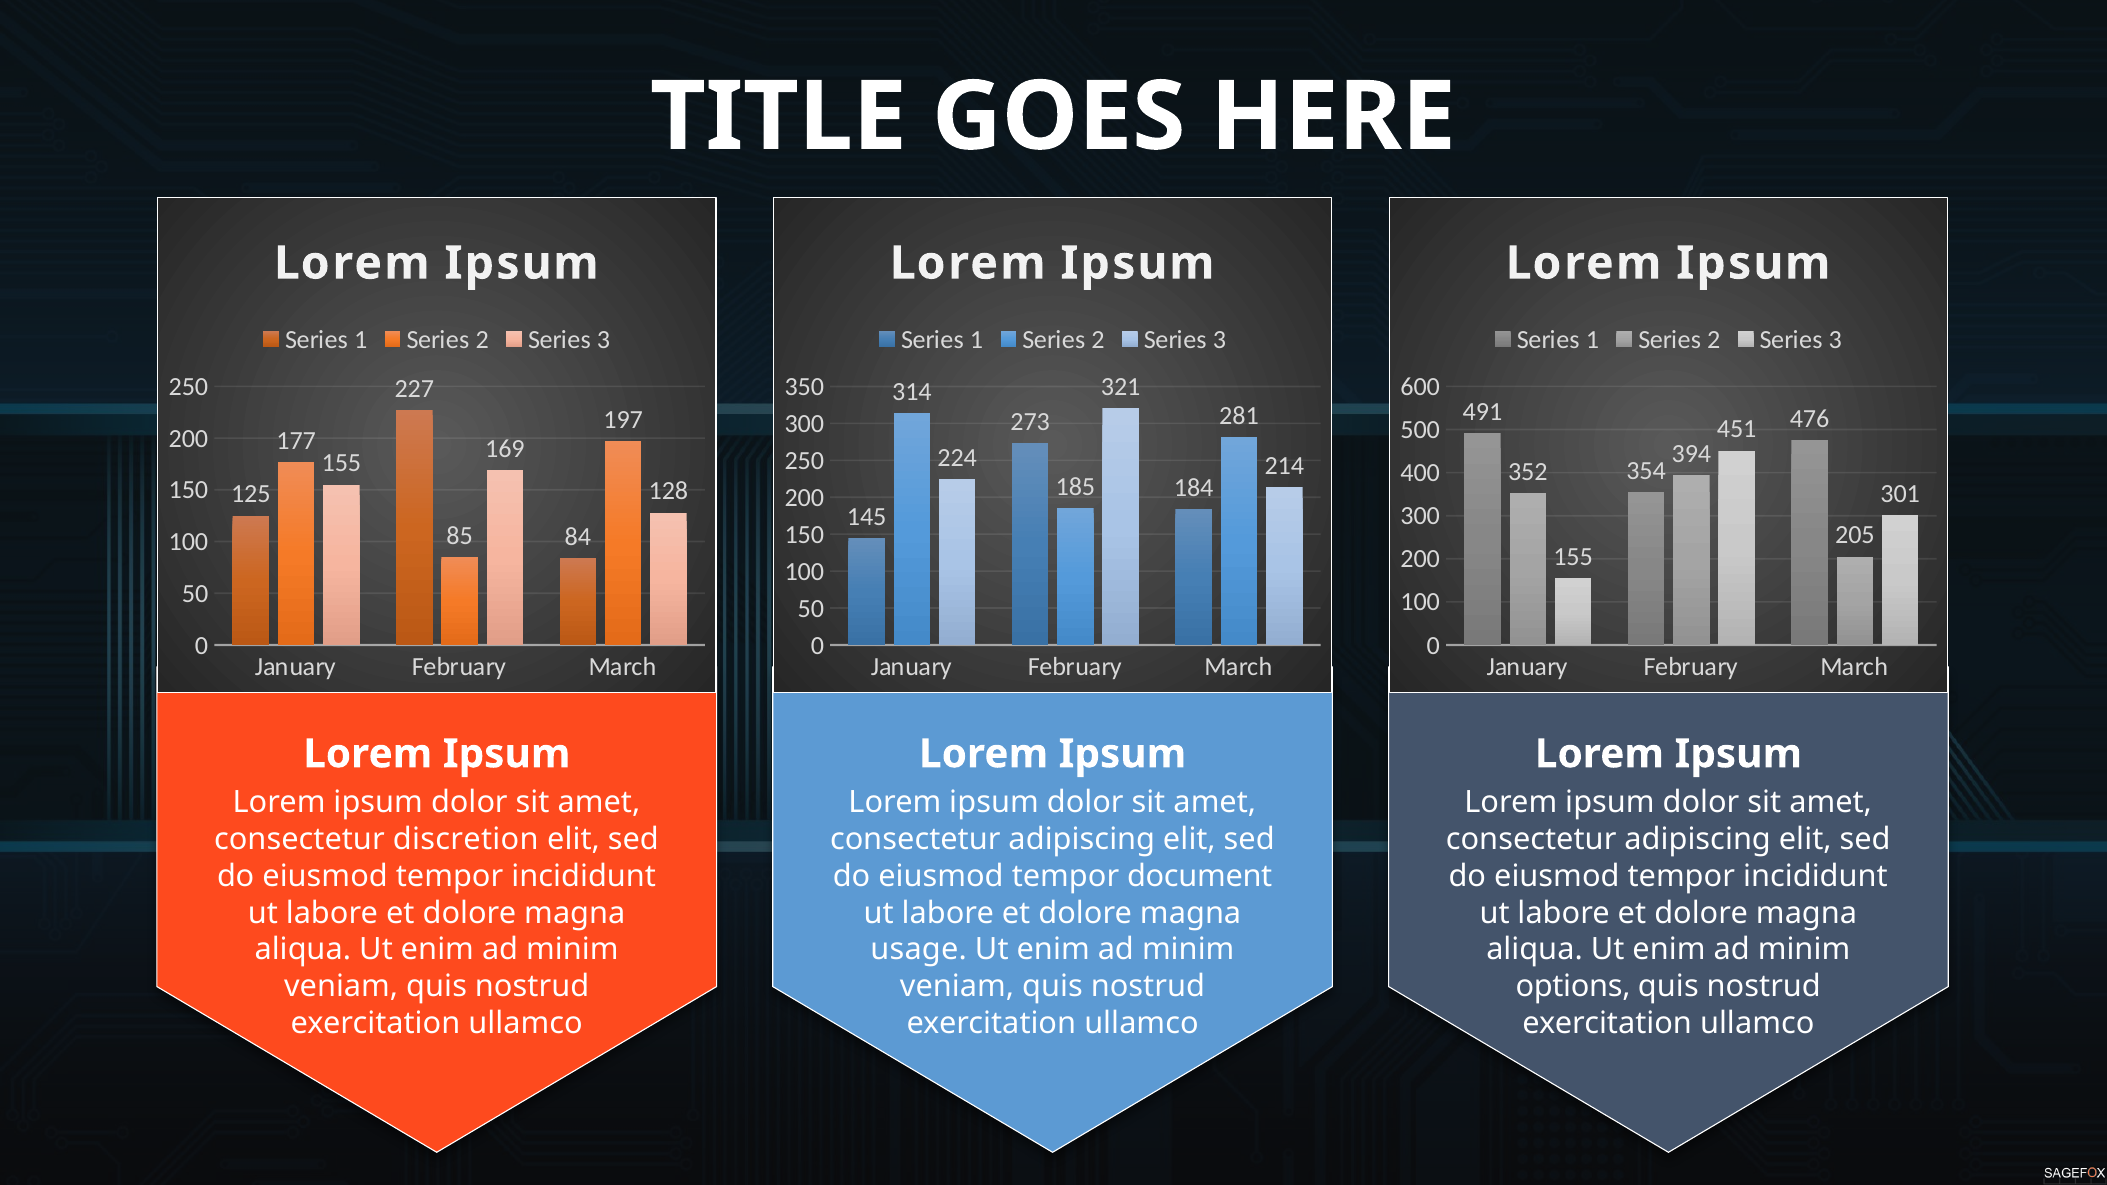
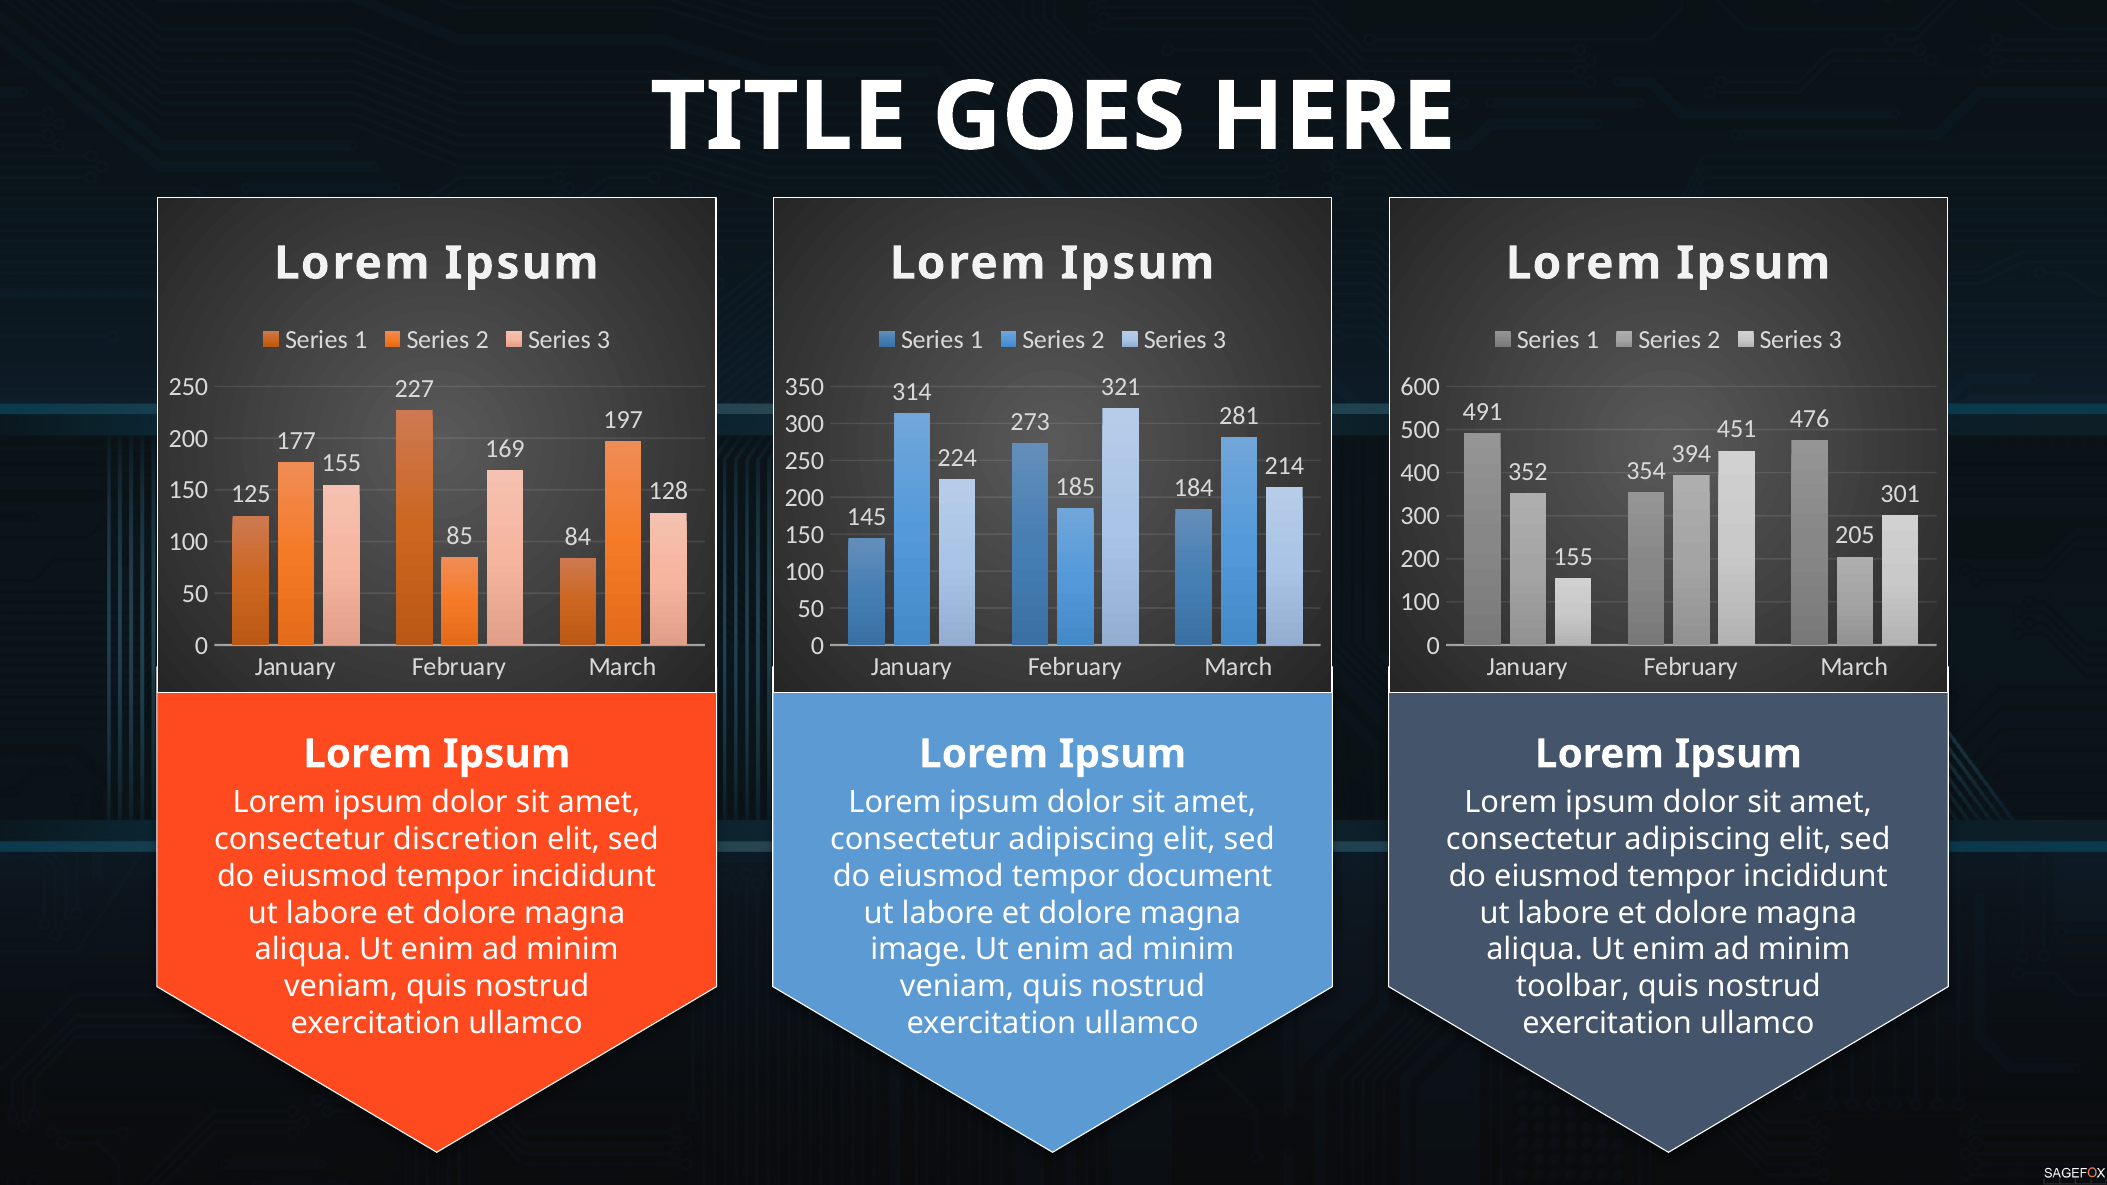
usage: usage -> image (919, 950)
options: options -> toolbar (1573, 987)
